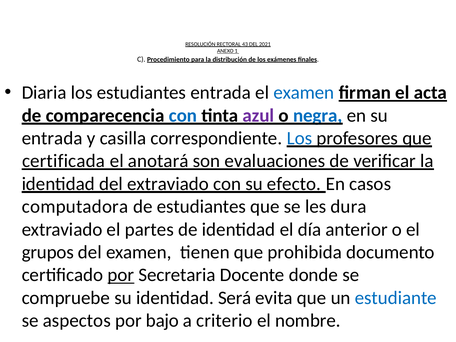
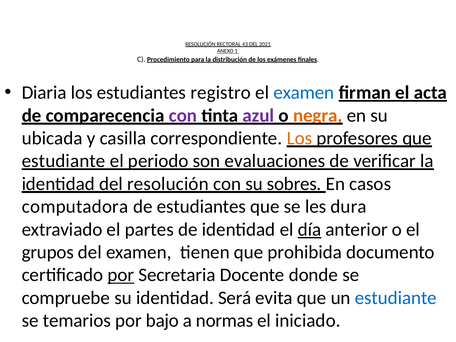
estudiantes entrada: entrada -> registro (221, 93)
con colour: blue -> purple (183, 115)
negra colour: blue -> orange (318, 115)
entrada: entrada -> ubicada (52, 138)
Los colour: blue -> orange (299, 138)
certificada: certificada -> estudiante (64, 161)
anotará: anotará -> periodo (158, 161)
del extraviado: extraviado -> resolución (168, 184)
efecto: efecto -> sobres (294, 184)
día underline: none -> present (310, 229)
aspectos: aspectos -> temarios (77, 321)
criterio: criterio -> normas (225, 321)
nombre: nombre -> iniciado (308, 321)
